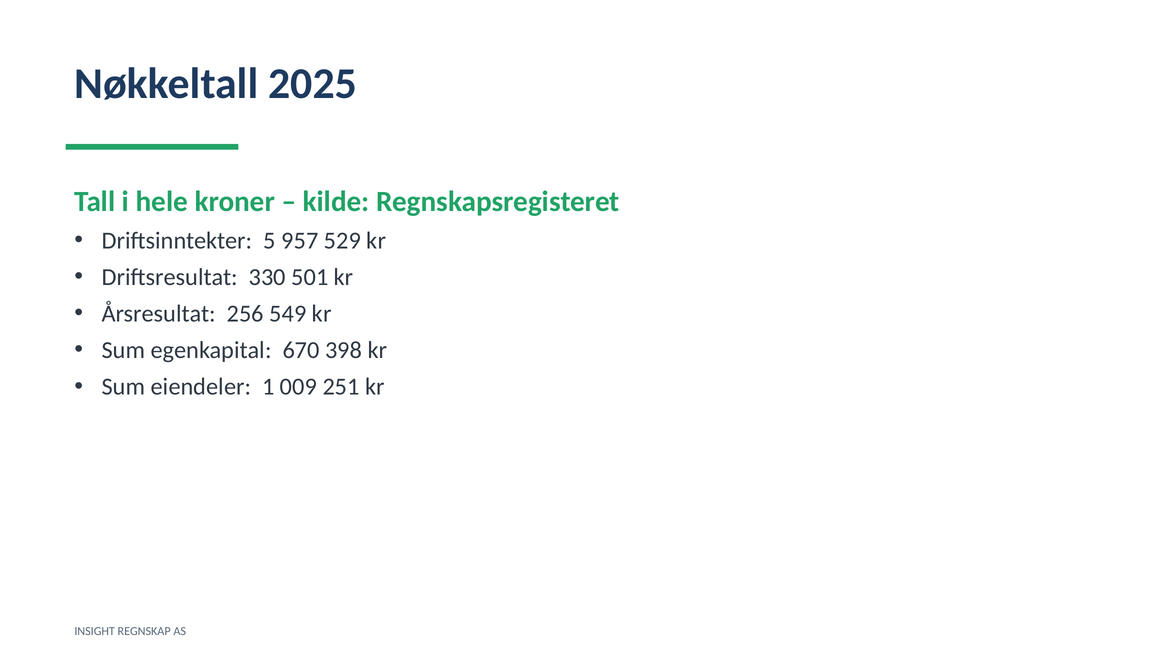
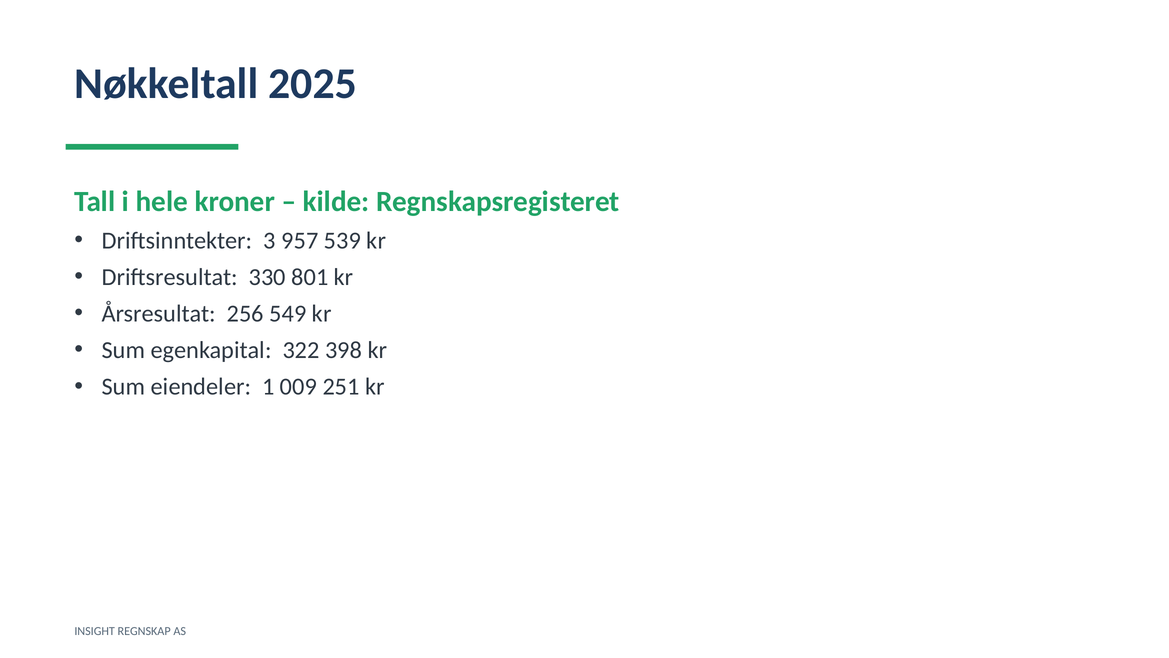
5: 5 -> 3 (270, 240)
529: 529 -> 539 (342, 240)
501: 501 -> 801 (310, 277)
670: 670 -> 322 (301, 350)
